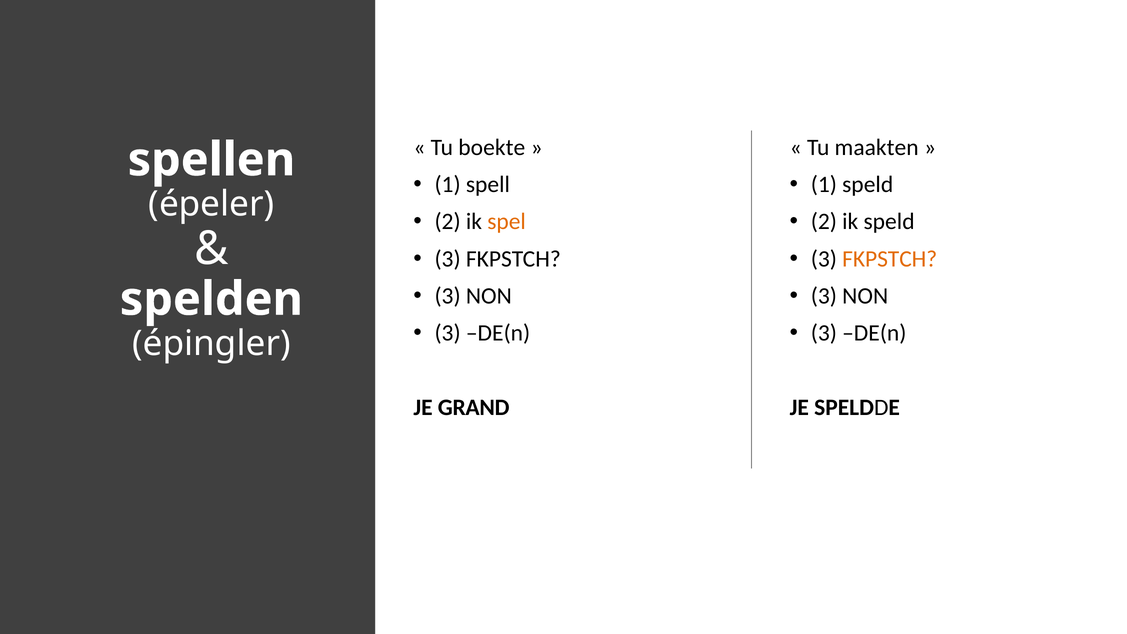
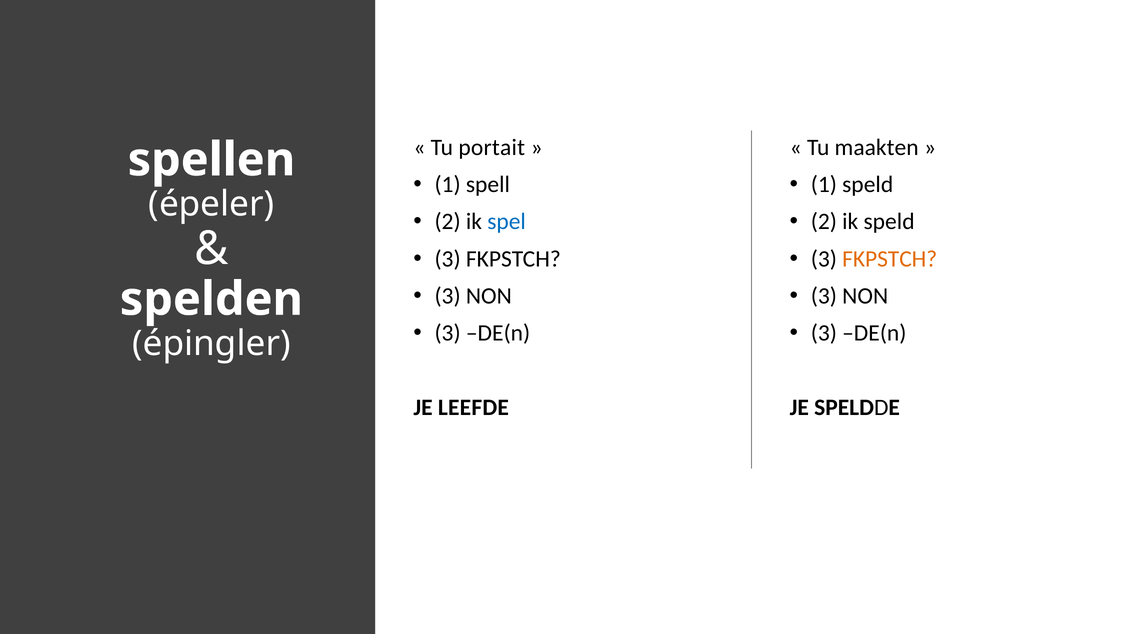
boekte: boekte -> portait (492, 147)
spel colour: orange -> blue (507, 222)
GRAND: GRAND -> LEEFDE (473, 407)
